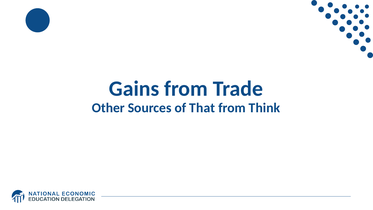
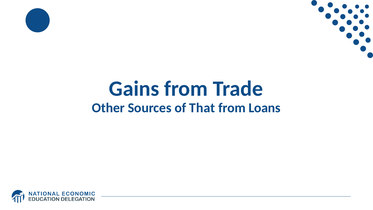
Think: Think -> Loans (265, 108)
